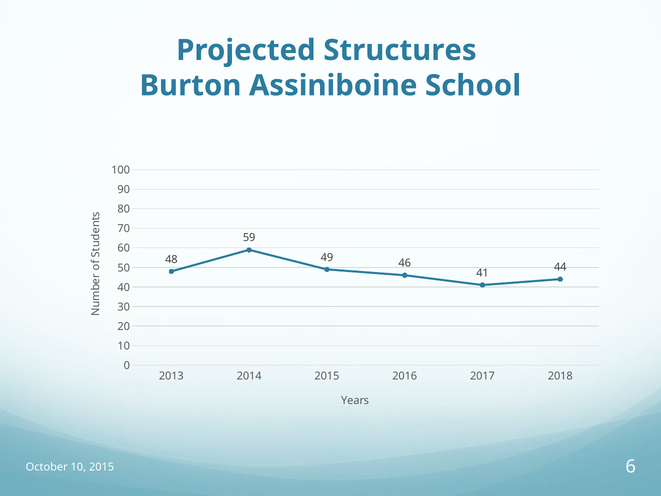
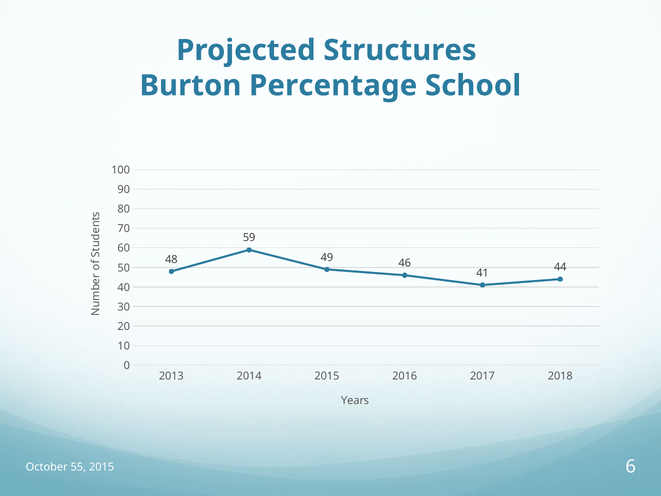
Assiniboine: Assiniboine -> Percentage (333, 86)
October 10: 10 -> 55 (78, 467)
